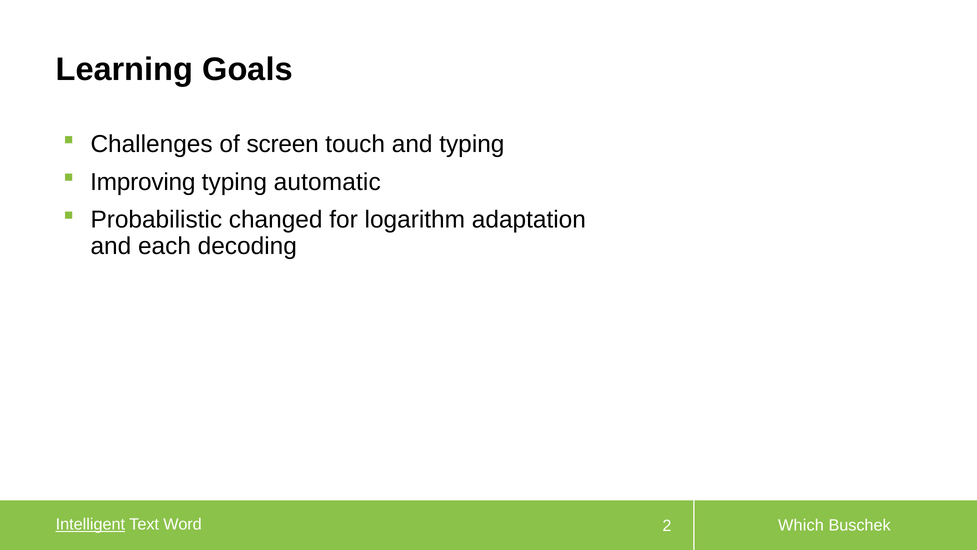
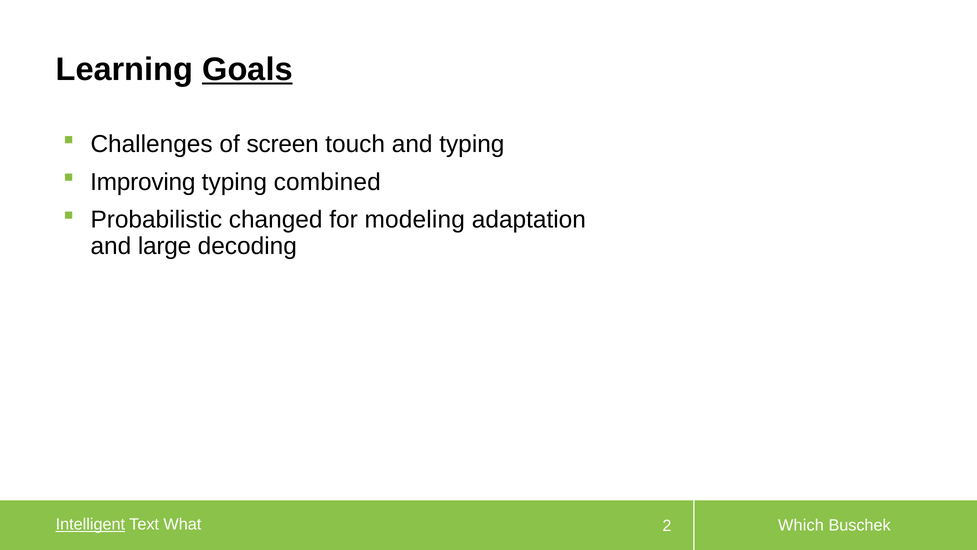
Goals underline: none -> present (247, 69)
automatic: automatic -> combined (327, 182)
logarithm: logarithm -> modeling (415, 219)
each: each -> large (165, 246)
Word: Word -> What (182, 524)
